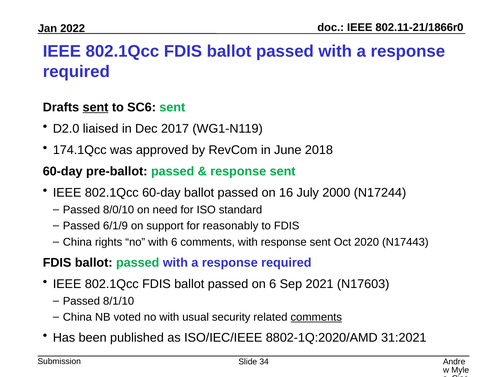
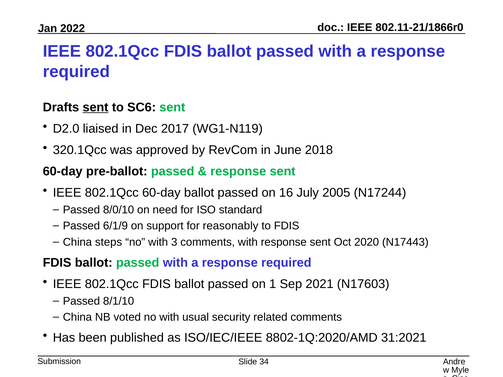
174.1Qcc: 174.1Qcc -> 320.1Qcc (80, 150)
2000: 2000 -> 2005 (336, 193)
rights: rights -> steps (109, 242)
with 6: 6 -> 3 (174, 242)
on 6: 6 -> 1 (273, 284)
comments underline: present -> none (316, 317)
